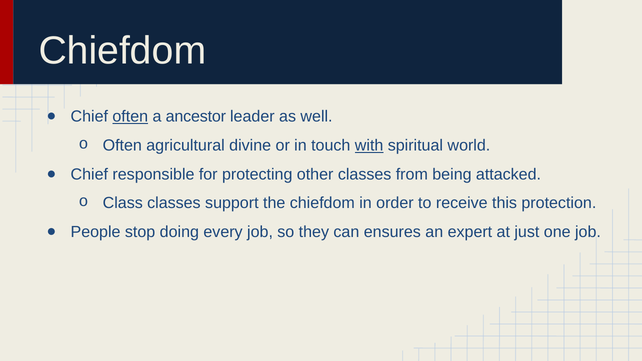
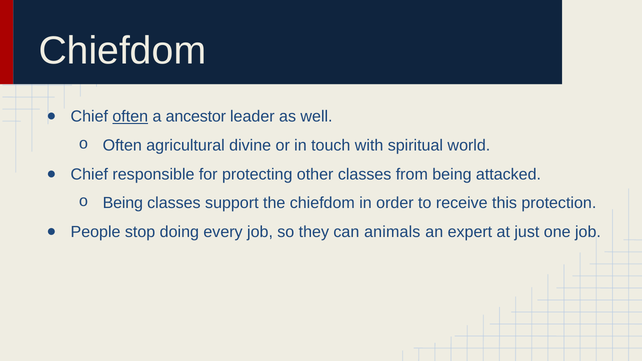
with underline: present -> none (369, 145)
Class: Class -> Being (123, 203)
ensures: ensures -> animals (392, 232)
